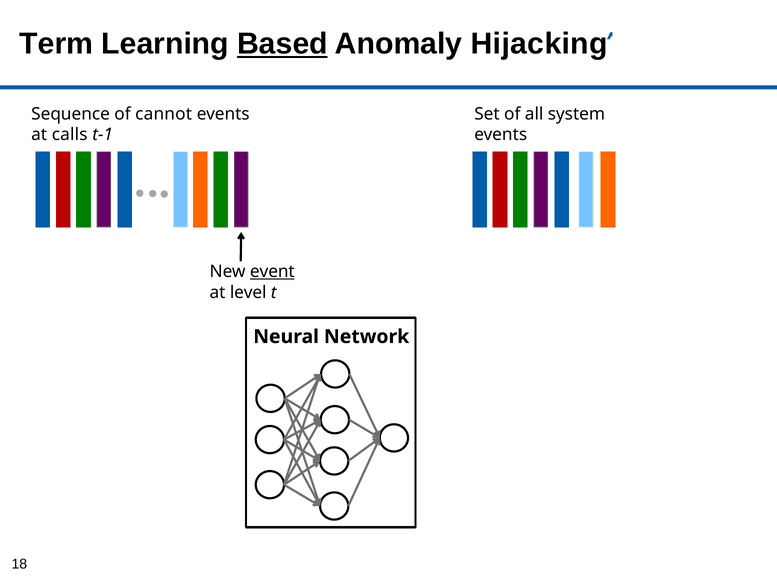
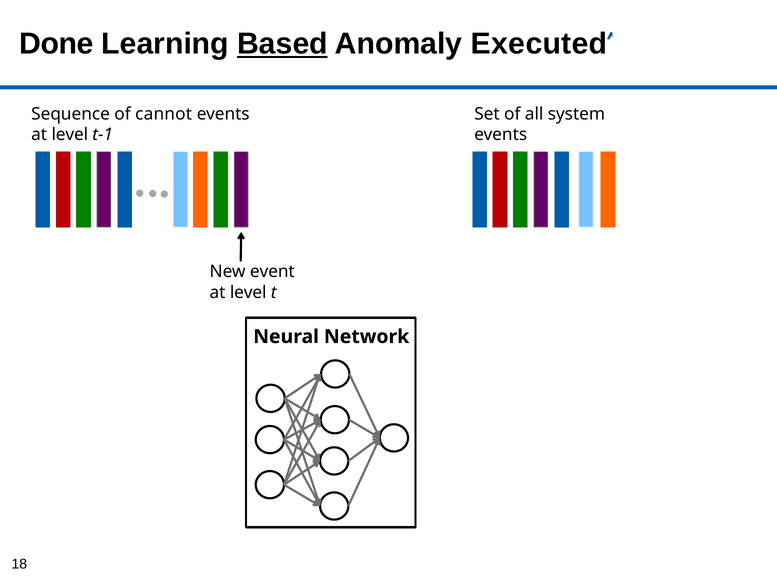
Term: Term -> Done (56, 44)
Hijacking: Hijacking -> Executed (539, 44)
calls: calls -> level (70, 135)
event underline: present -> none (272, 272)
